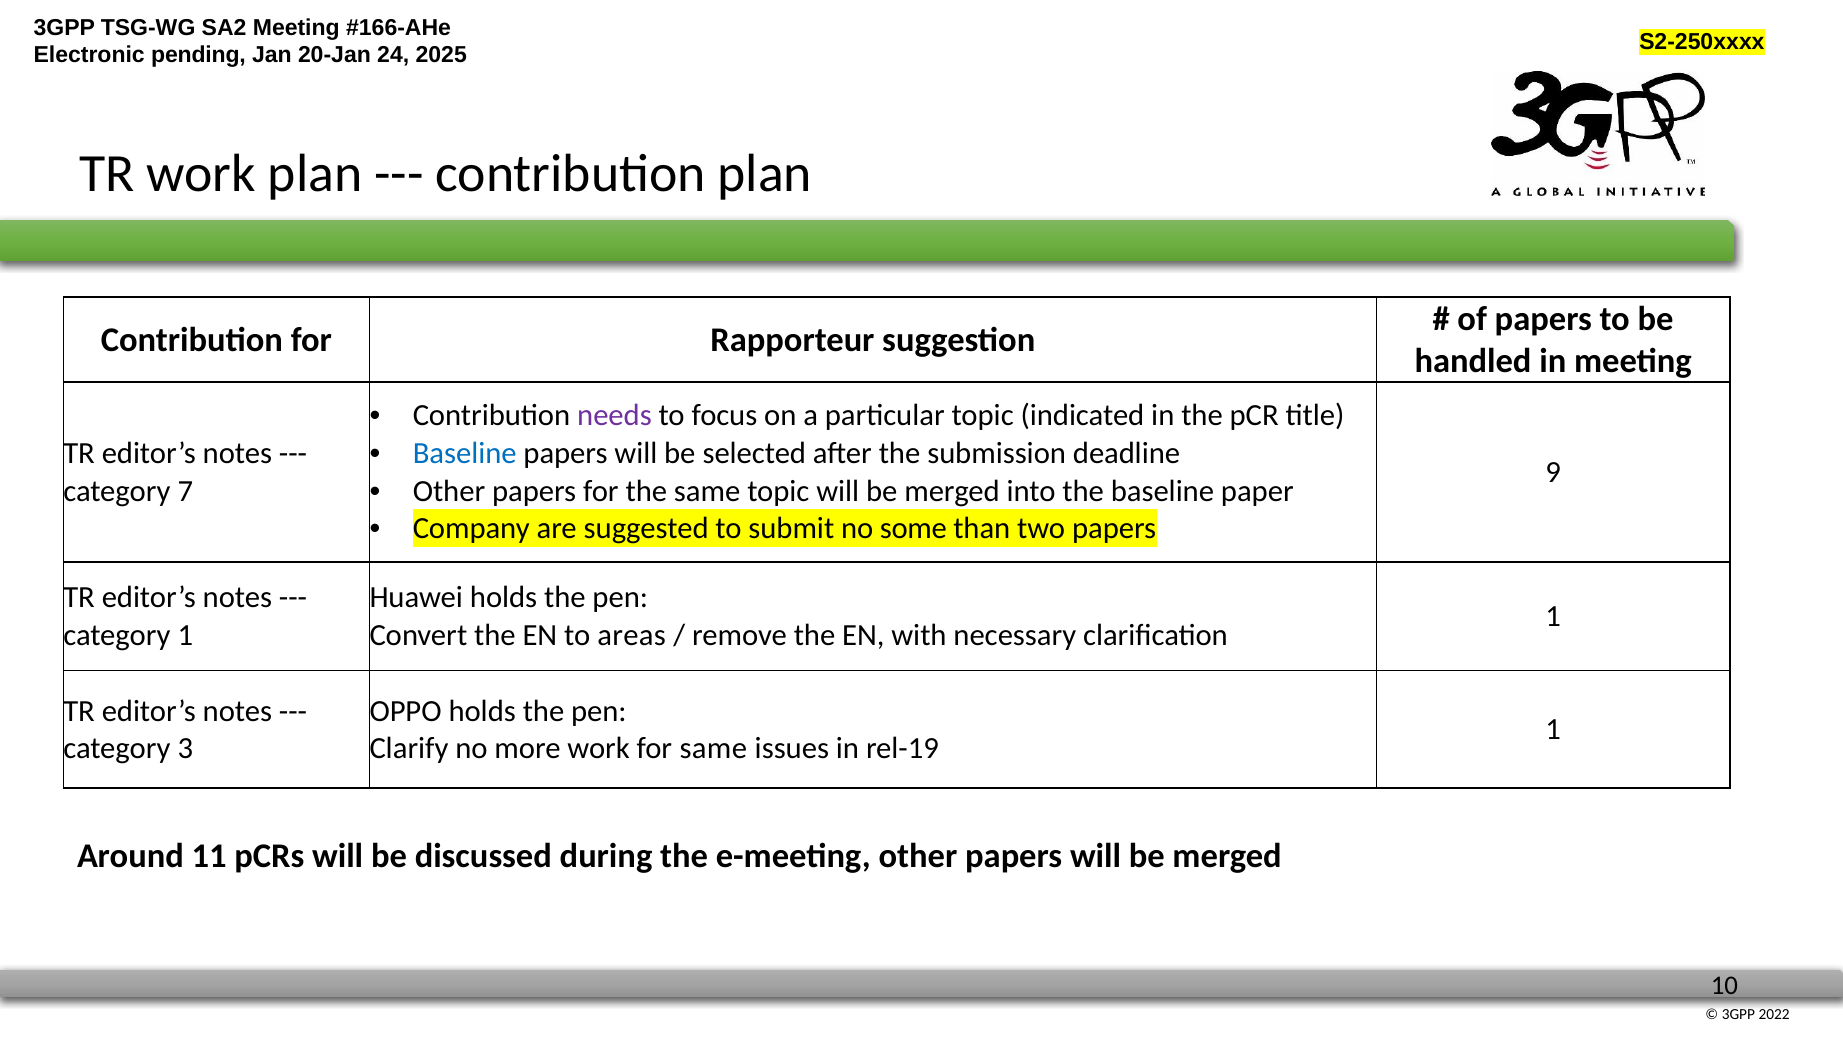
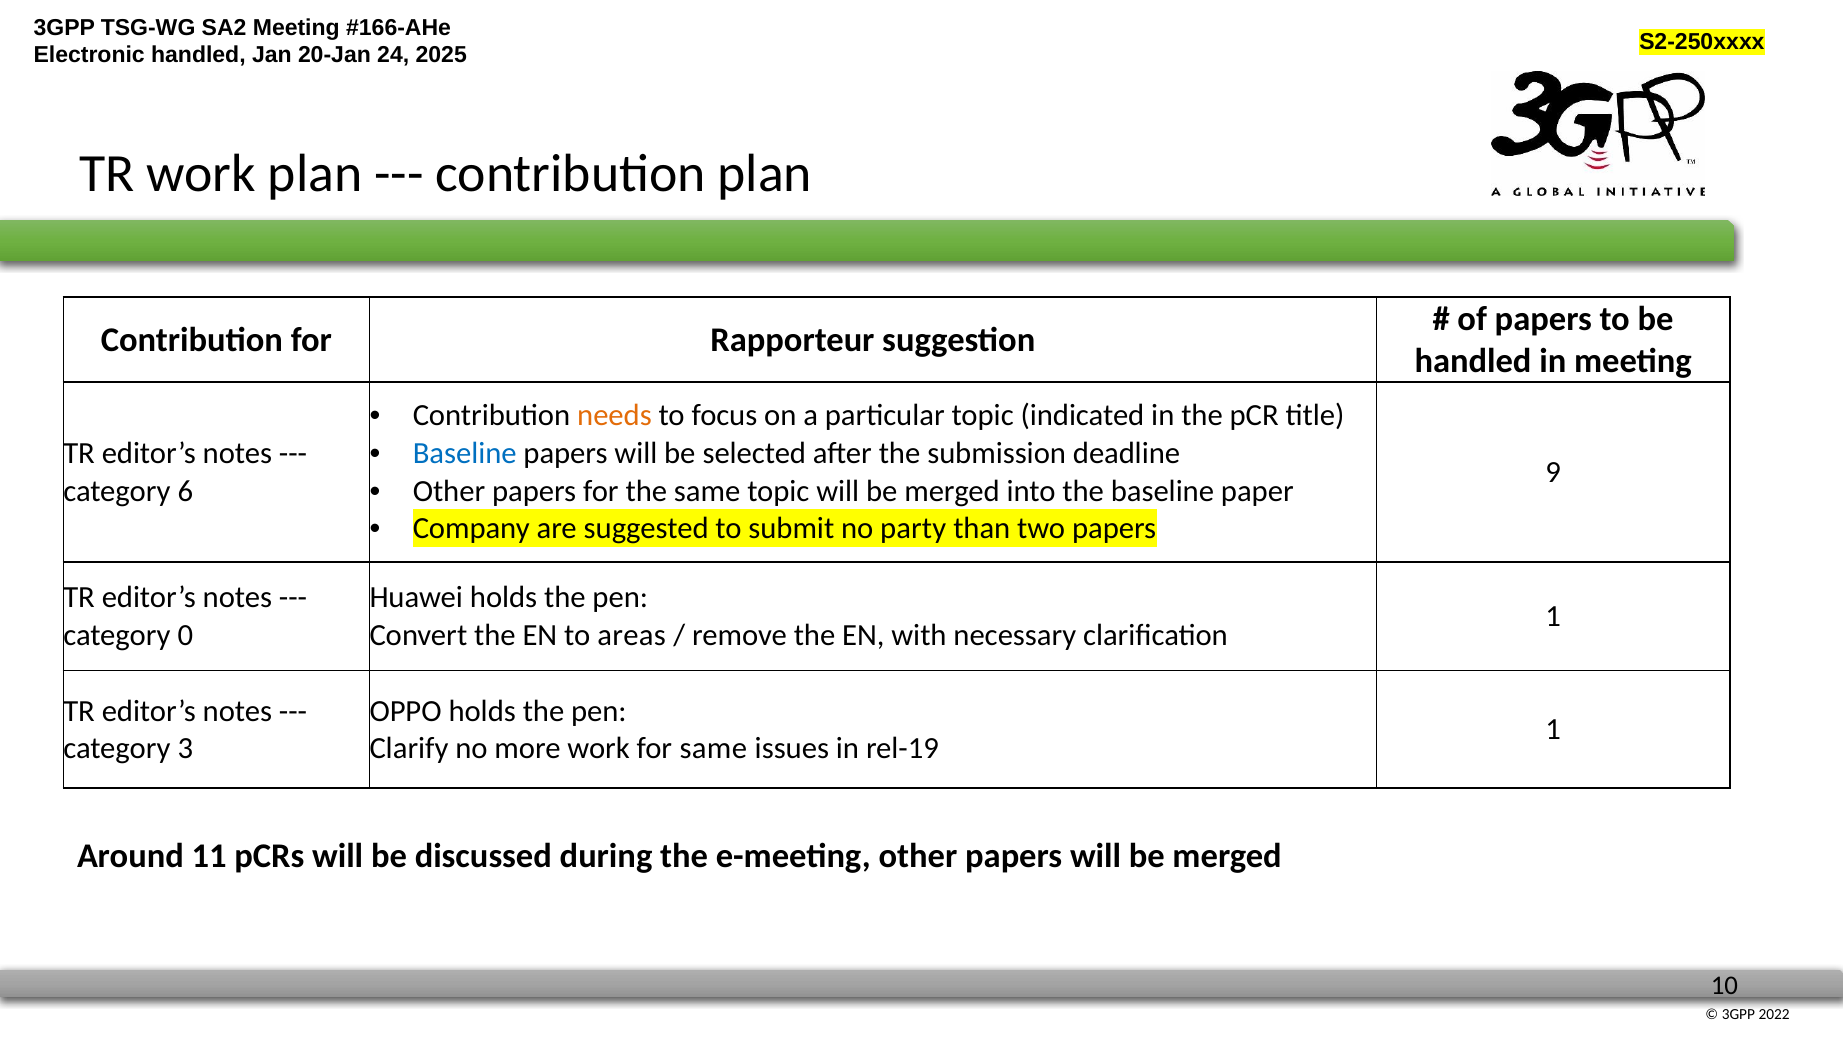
pending: pending -> handled (198, 55)
needs colour: purple -> orange (614, 416)
7: 7 -> 6 (185, 491)
some: some -> party (913, 528)
1: 1 -> 0 (185, 635)
